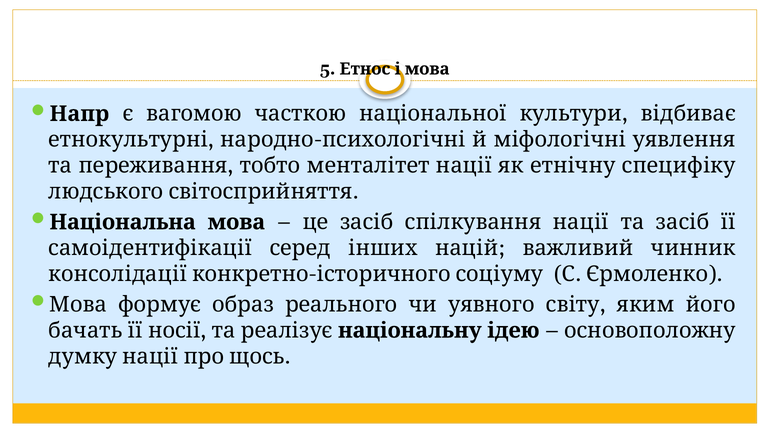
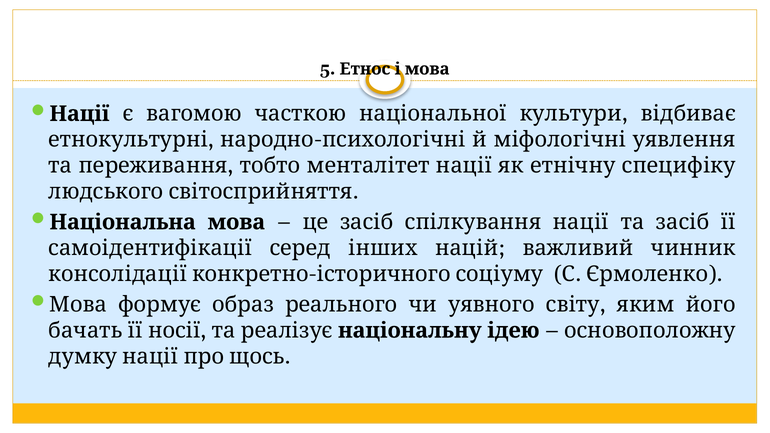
Напр: Напр -> Нації (80, 114)
